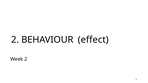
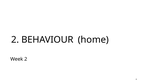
effect: effect -> home (93, 40)
